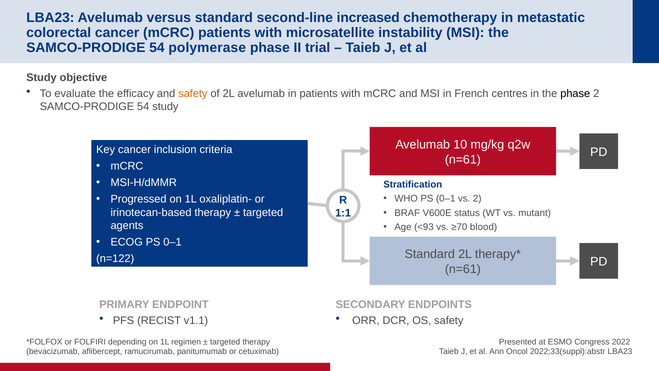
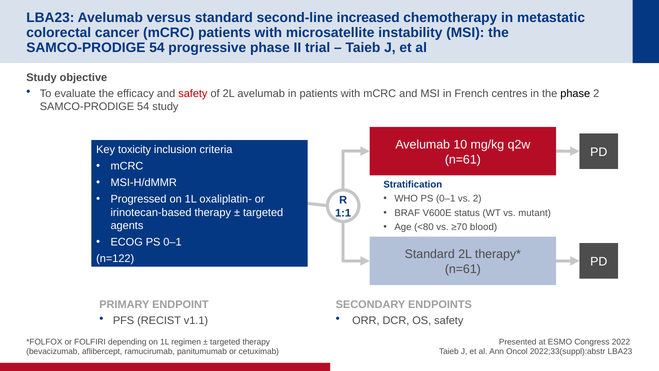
polymerase: polymerase -> progressive (207, 48)
safety colour: orange -> red (193, 94)
Key cancer: cancer -> toxicity (135, 150)
<93: <93 -> <80 (424, 227)
